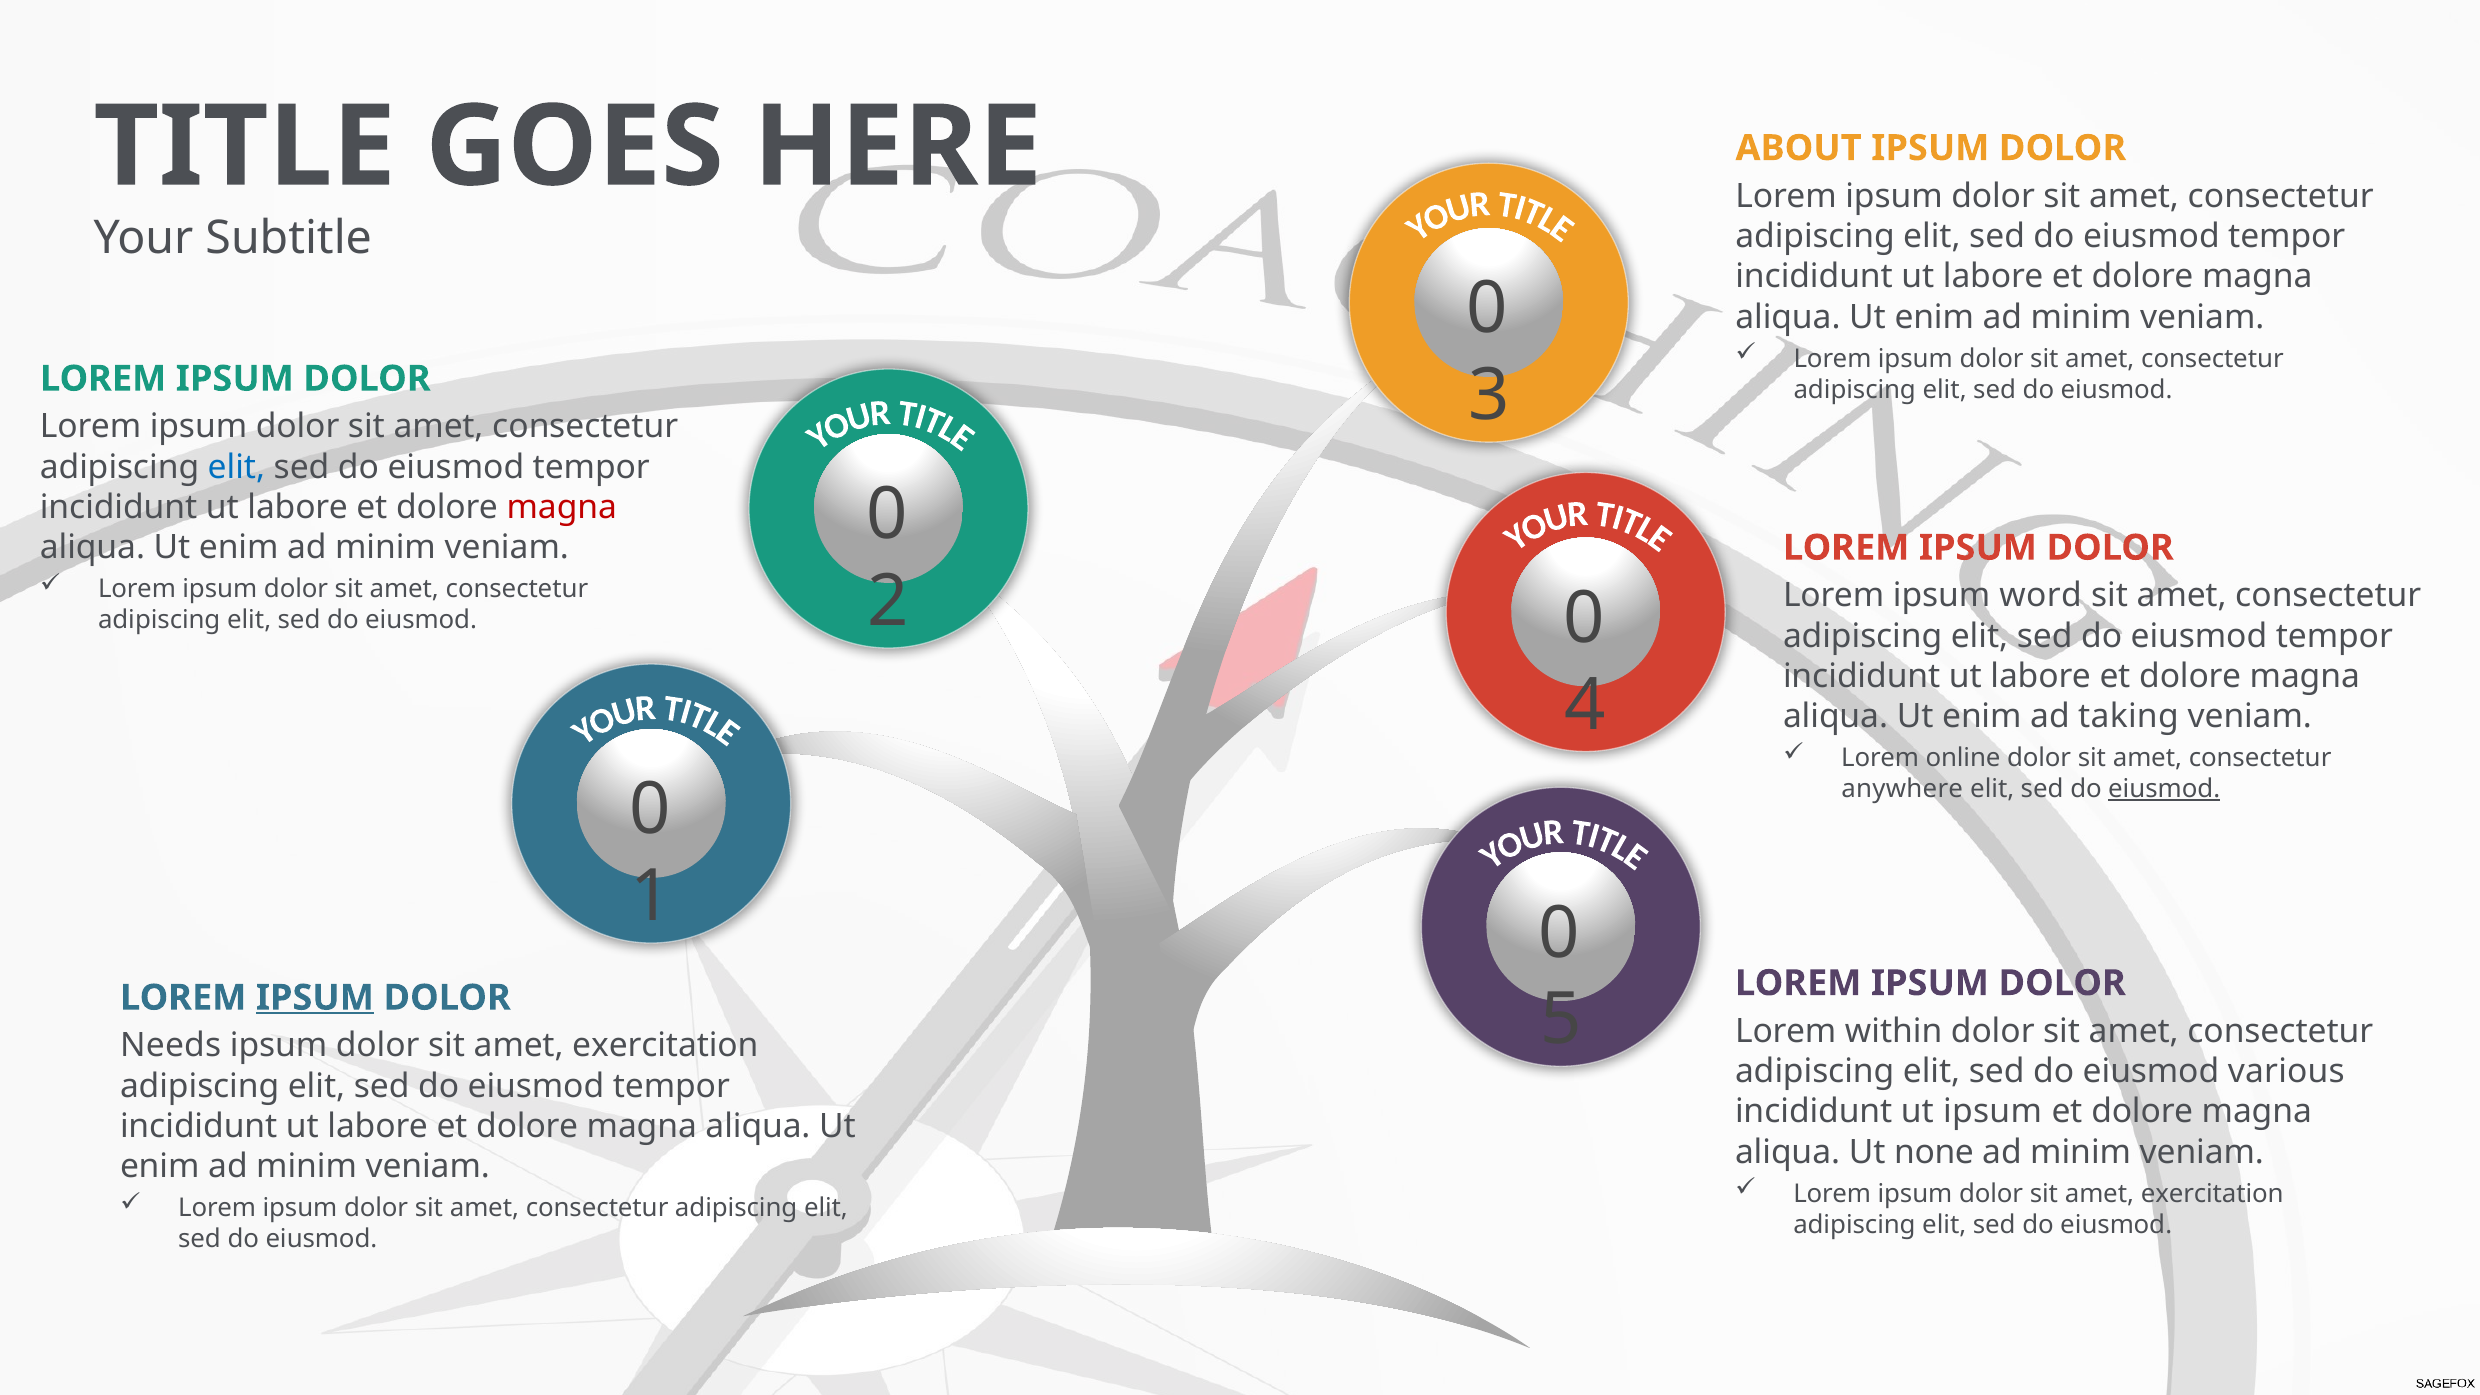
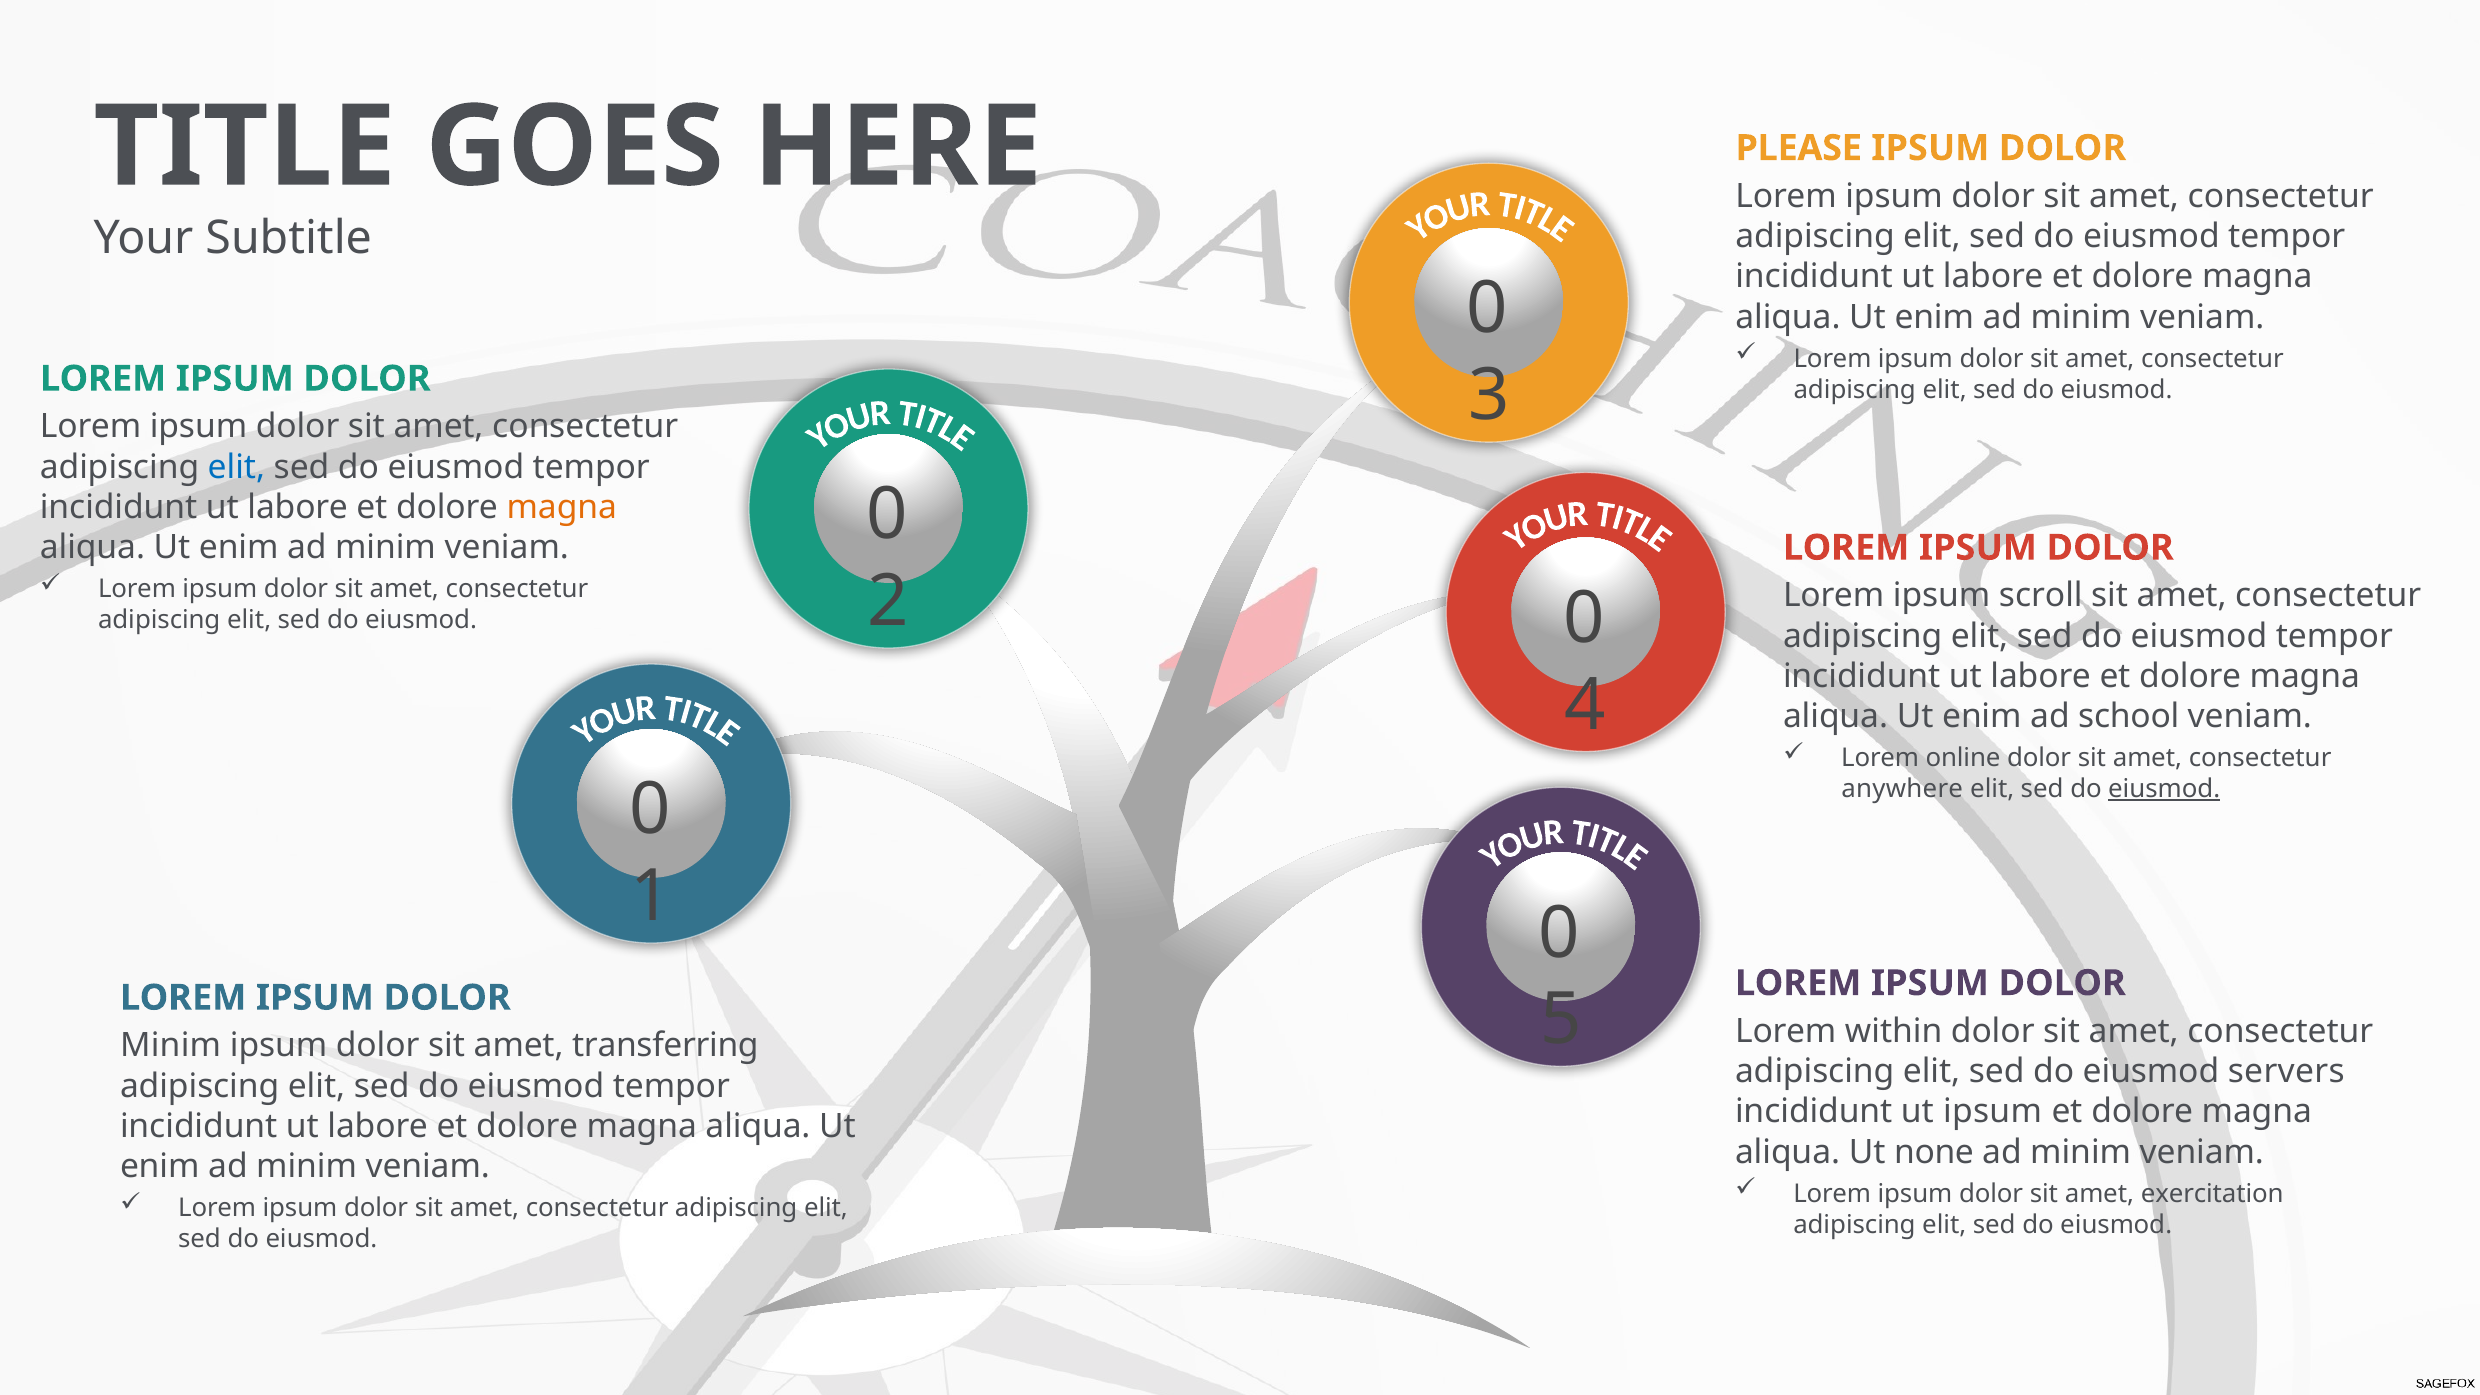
ABOUT: ABOUT -> PLEASE (1799, 148)
magna colour: red -> orange (562, 507)
word: word -> scroll (2041, 596)
taking: taking -> school (2129, 717)
IPSUM underline: present -> none (315, 998)
Needs: Needs -> Minim (171, 1046)
exercitation: exercitation -> transferring (665, 1046)
various: various -> servers (2286, 1071)
